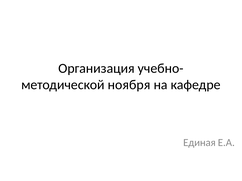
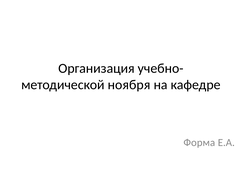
Единая: Единая -> Форма (199, 143)
